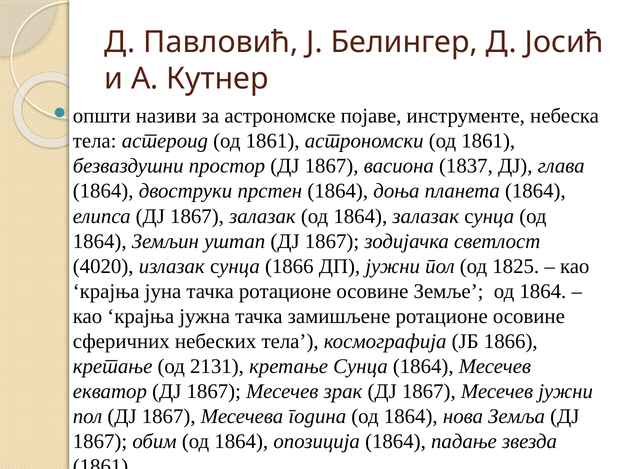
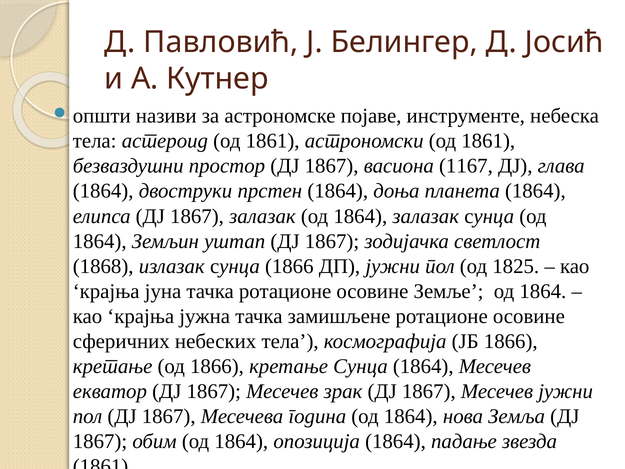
1837: 1837 -> 1167 (466, 166)
4020: 4020 -> 1868 (103, 266)
од 2131: 2131 -> 1866 (217, 366)
